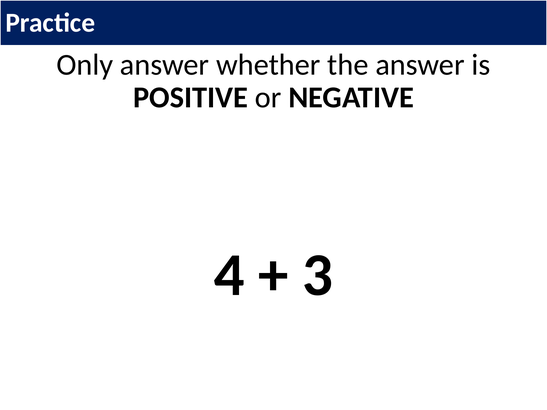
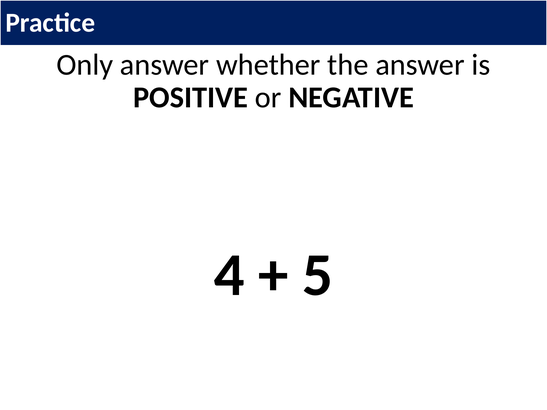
3: 3 -> 5 (318, 275)
